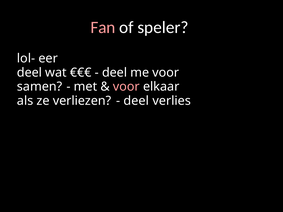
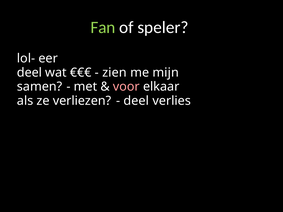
Fan colour: pink -> light green (103, 27)
deel: deel -> zien (114, 73)
me voor: voor -> mijn (166, 73)
